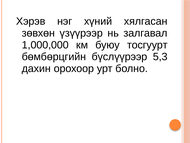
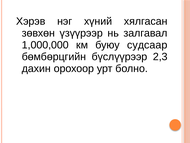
тосгуурт: тосгуурт -> судсаар (147, 45)
5,3: 5,3 -> 2,3 (160, 57)
